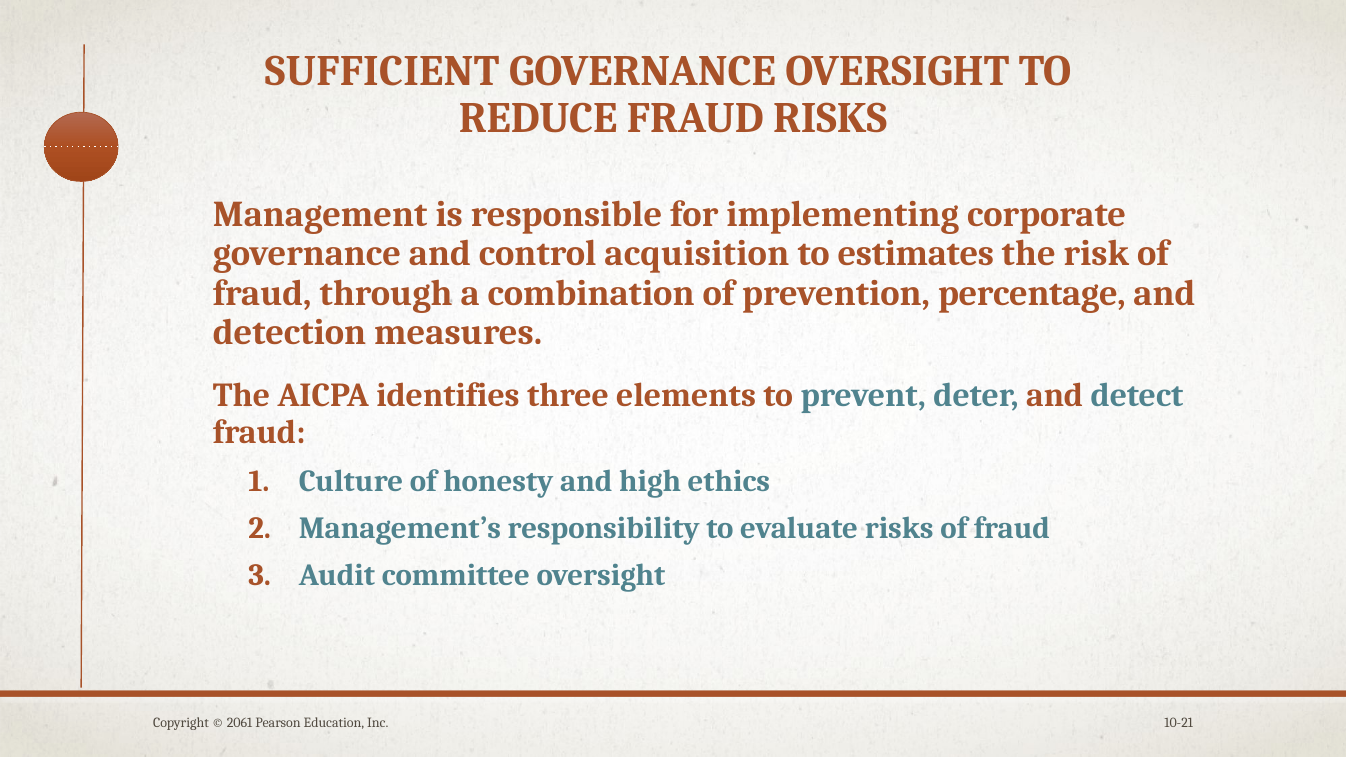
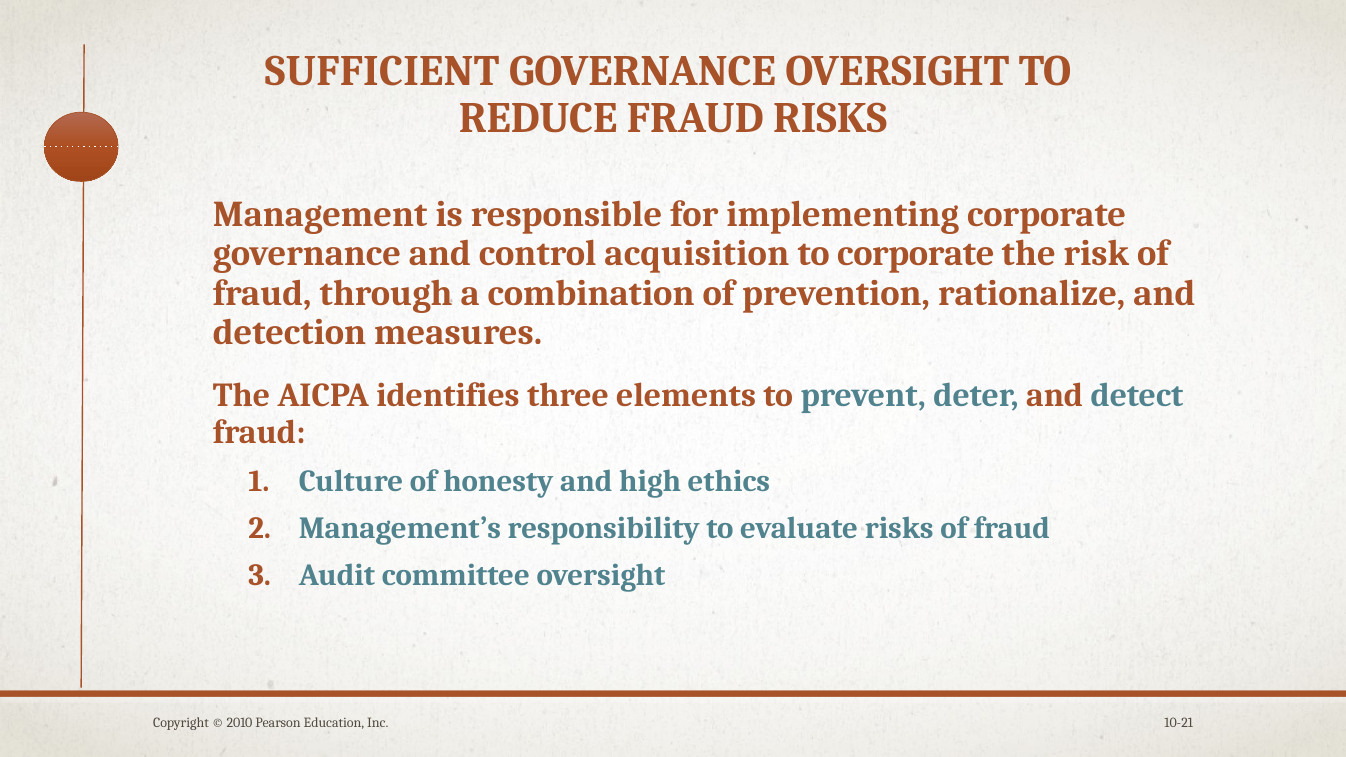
to estimates: estimates -> corporate (916, 254)
percentage: percentage -> rationalize (1032, 293)
2061: 2061 -> 2010 (240, 723)
